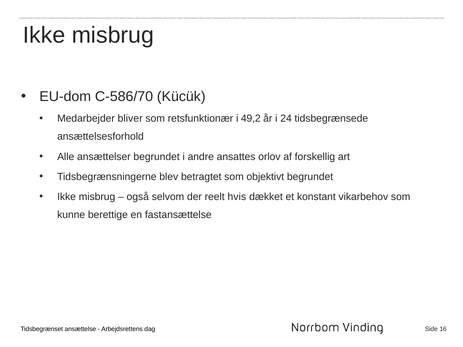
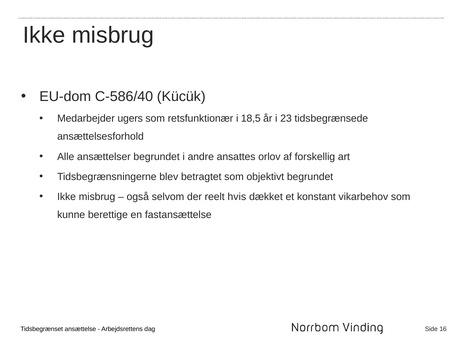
C-586/70: C-586/70 -> C-586/40 (124, 97)
bliver: bliver -> ugers (130, 119)
49,2: 49,2 -> 18,5 (251, 119)
24: 24 -> 23 (286, 119)
